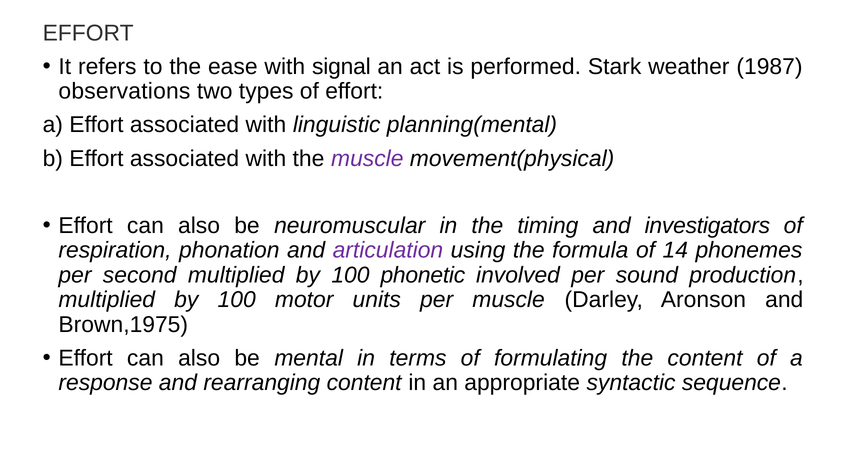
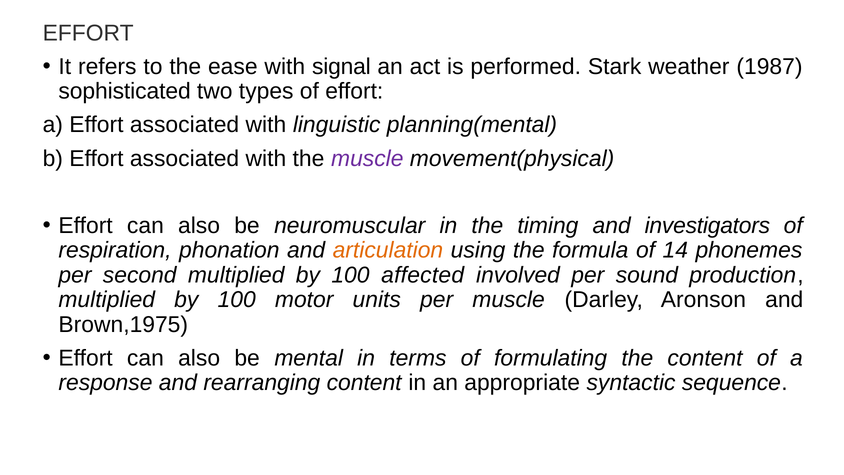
observations: observations -> sophisticated (125, 91)
articulation colour: purple -> orange (388, 250)
phonetic: phonetic -> affected (423, 275)
